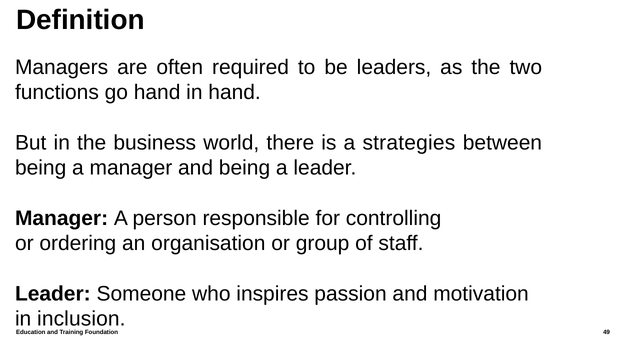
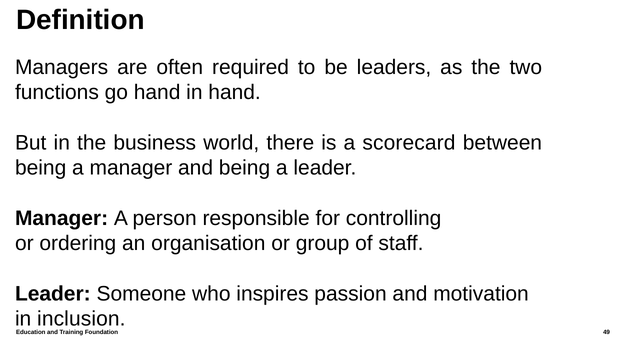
strategies: strategies -> scorecard (409, 143)
